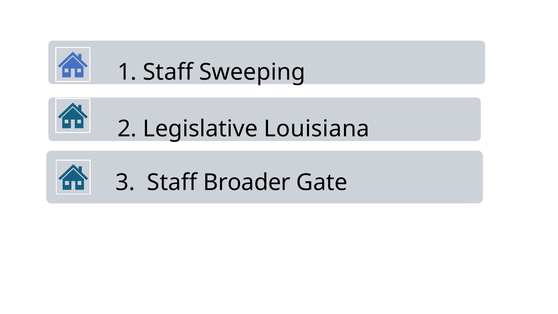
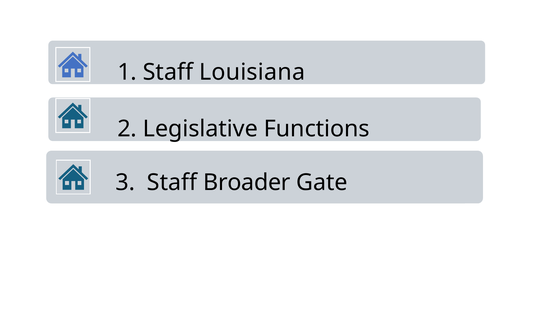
Sweeping: Sweeping -> Louisiana (252, 72)
Louisiana: Louisiana -> Functions (317, 129)
